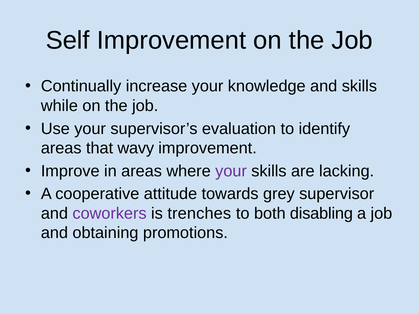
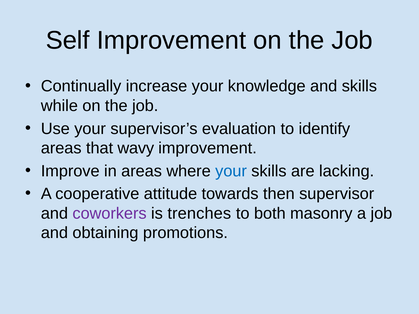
your colour: purple -> blue (231, 171)
grey: grey -> then (279, 194)
disabling: disabling -> masonry (321, 214)
